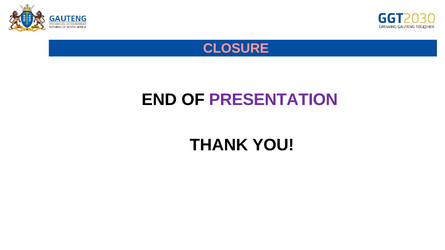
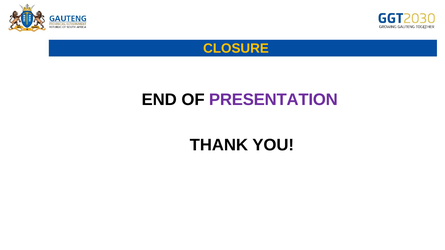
CLOSURE colour: pink -> yellow (236, 49)
